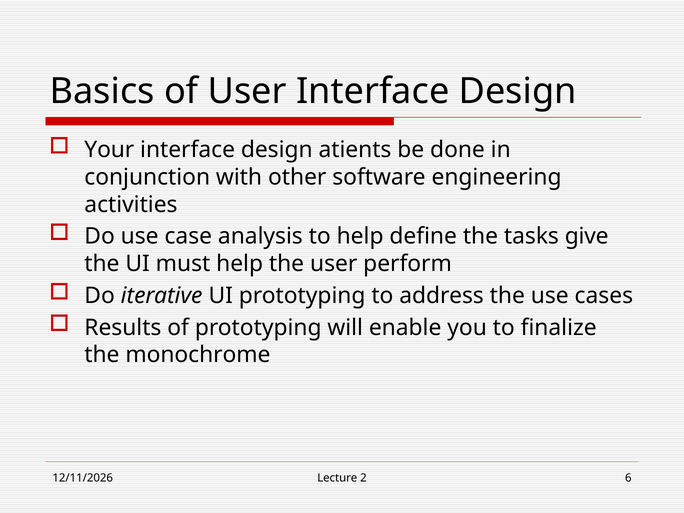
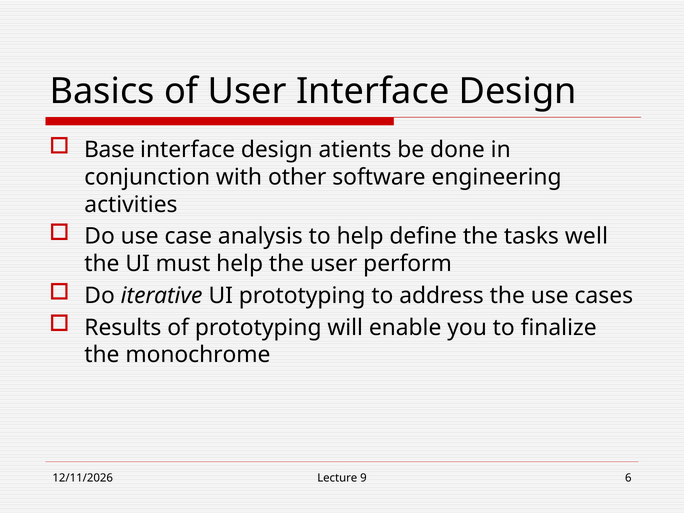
Your: Your -> Base (109, 150)
give: give -> well (586, 236)
2: 2 -> 9 (363, 478)
